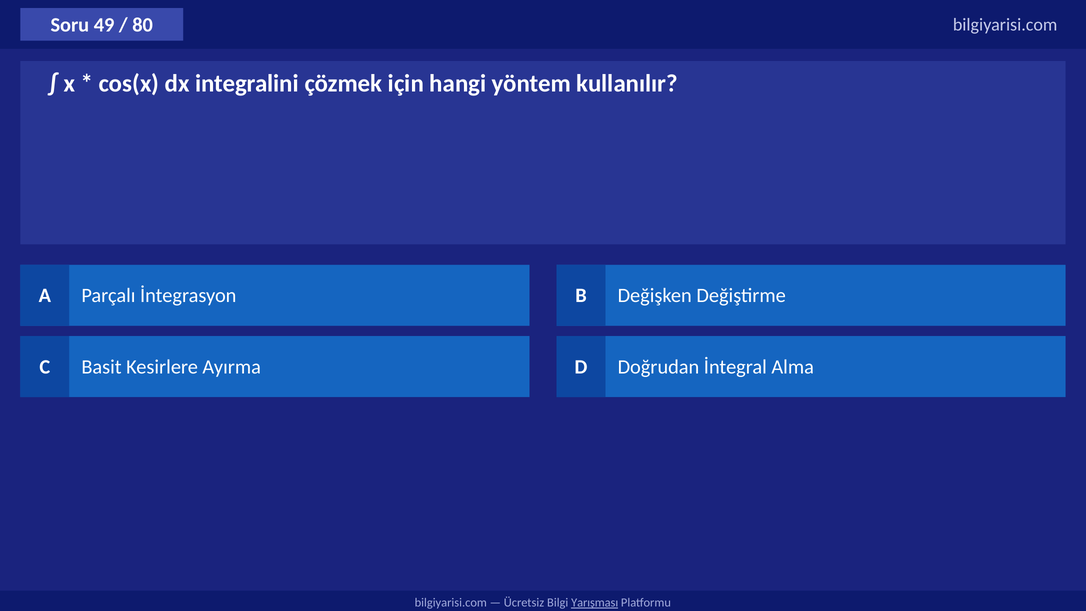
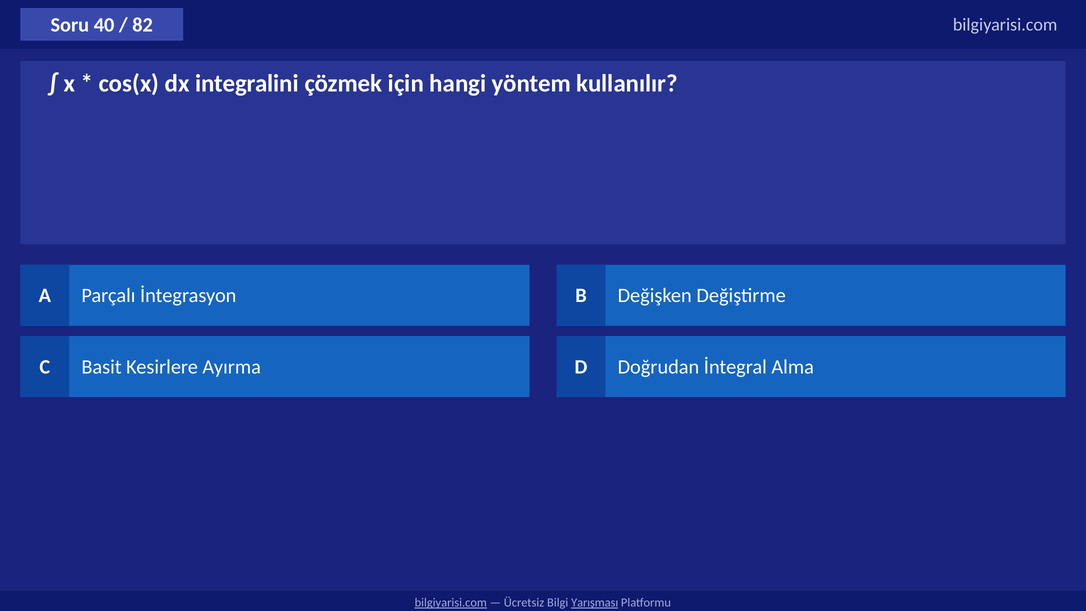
49: 49 -> 40 (104, 25)
80: 80 -> 82 (143, 25)
bilgiyarisi.com underline: none -> present (451, 602)
